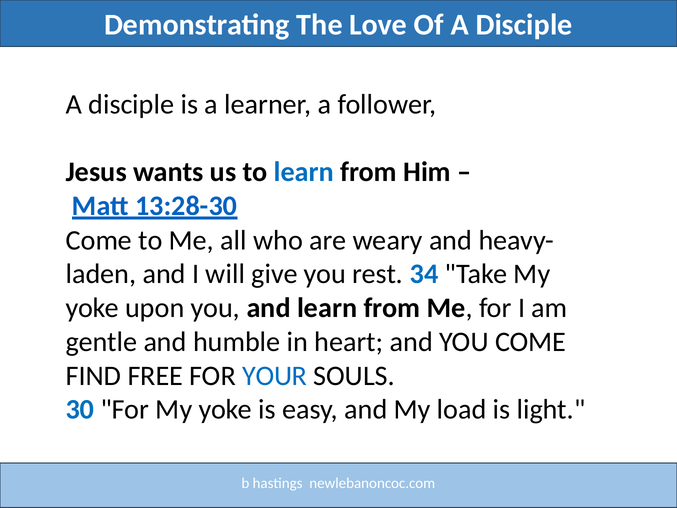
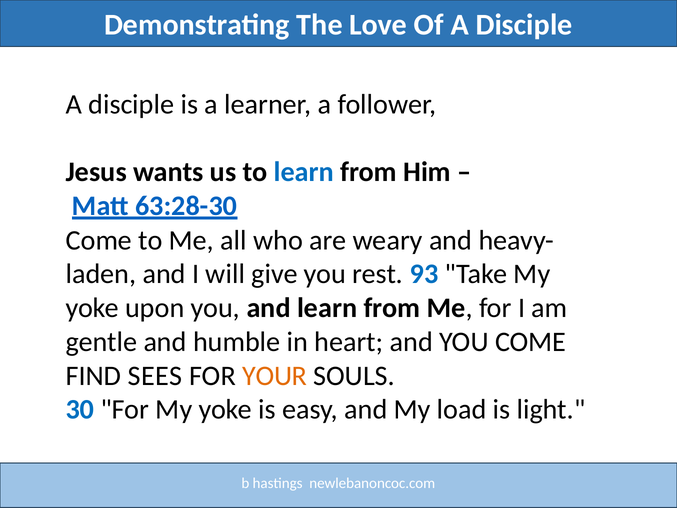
13:28-30: 13:28-30 -> 63:28-30 (186, 206)
34: 34 -> 93 (424, 274)
FREE: FREE -> SEES (155, 376)
YOUR colour: blue -> orange (275, 376)
